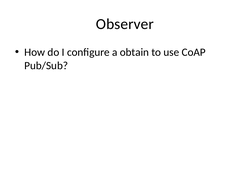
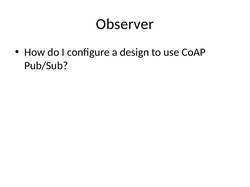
obtain: obtain -> design (134, 52)
